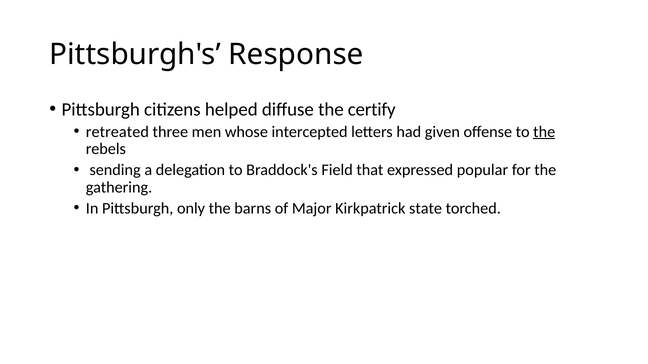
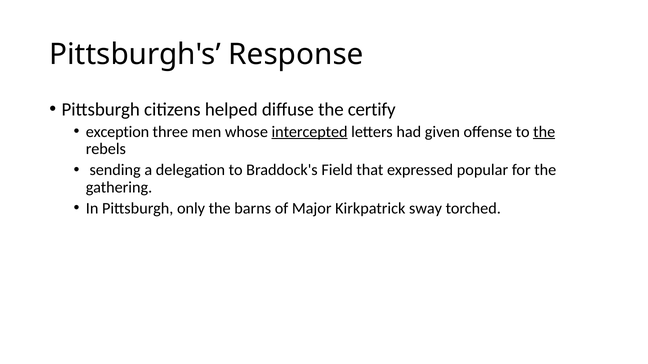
retreated: retreated -> exception (117, 132)
intercepted underline: none -> present (310, 132)
state: state -> sway (426, 209)
